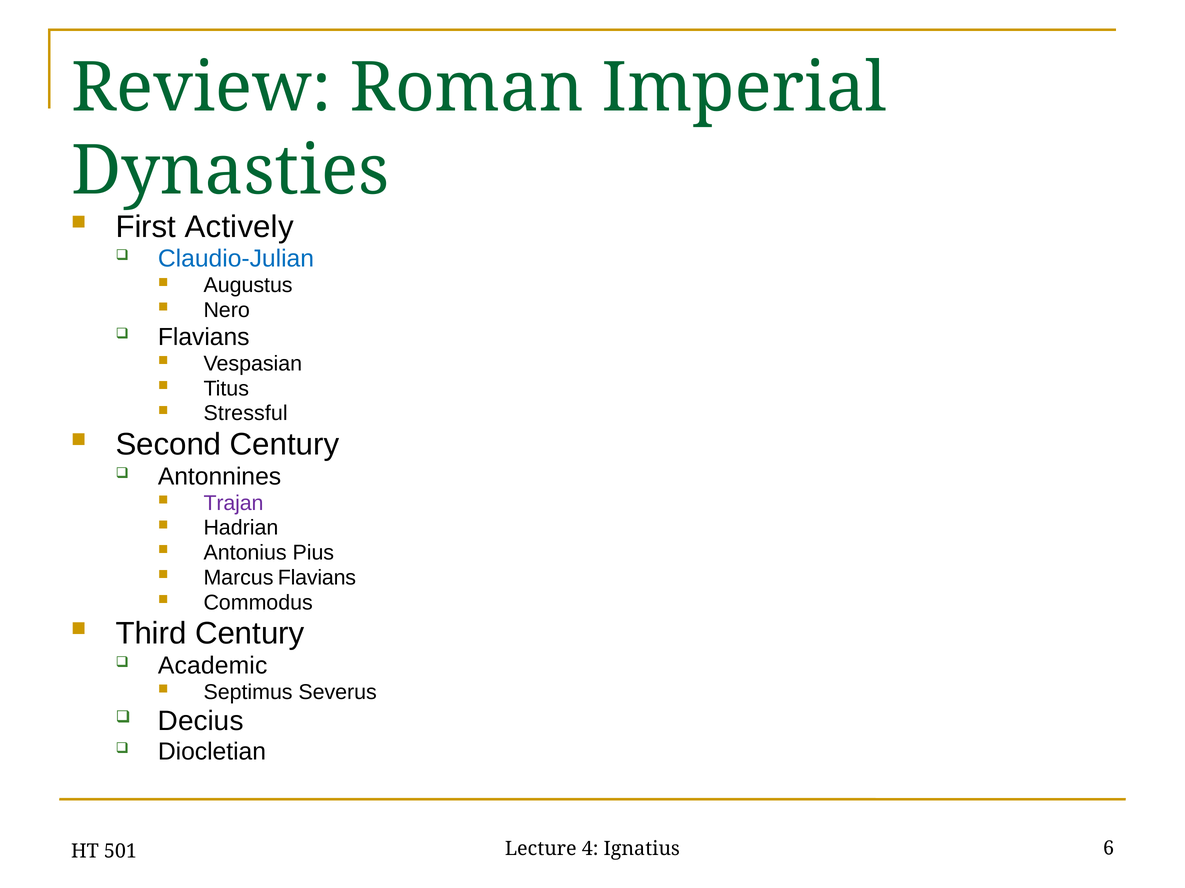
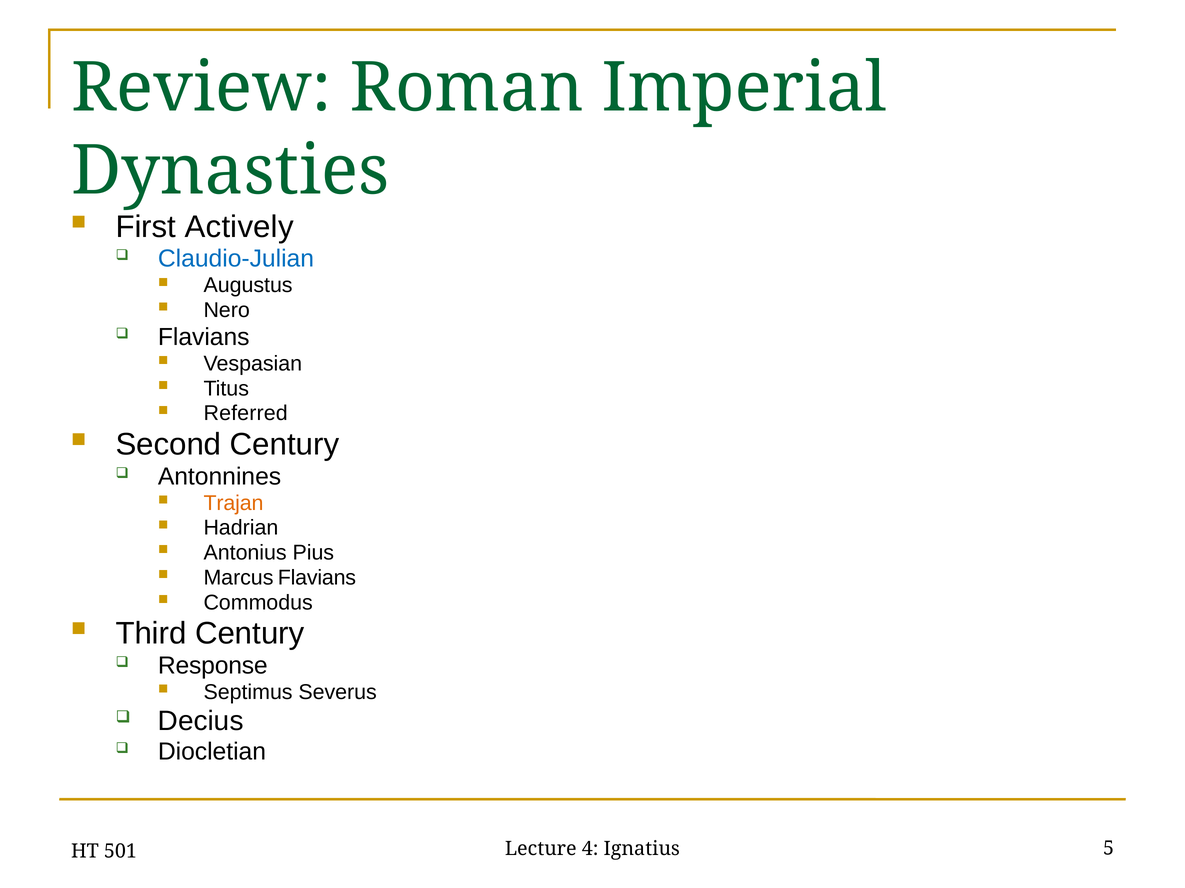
Stressful: Stressful -> Referred (246, 414)
Trajan colour: purple -> orange (234, 504)
Academic: Academic -> Response (213, 666)
6: 6 -> 5 (1109, 849)
